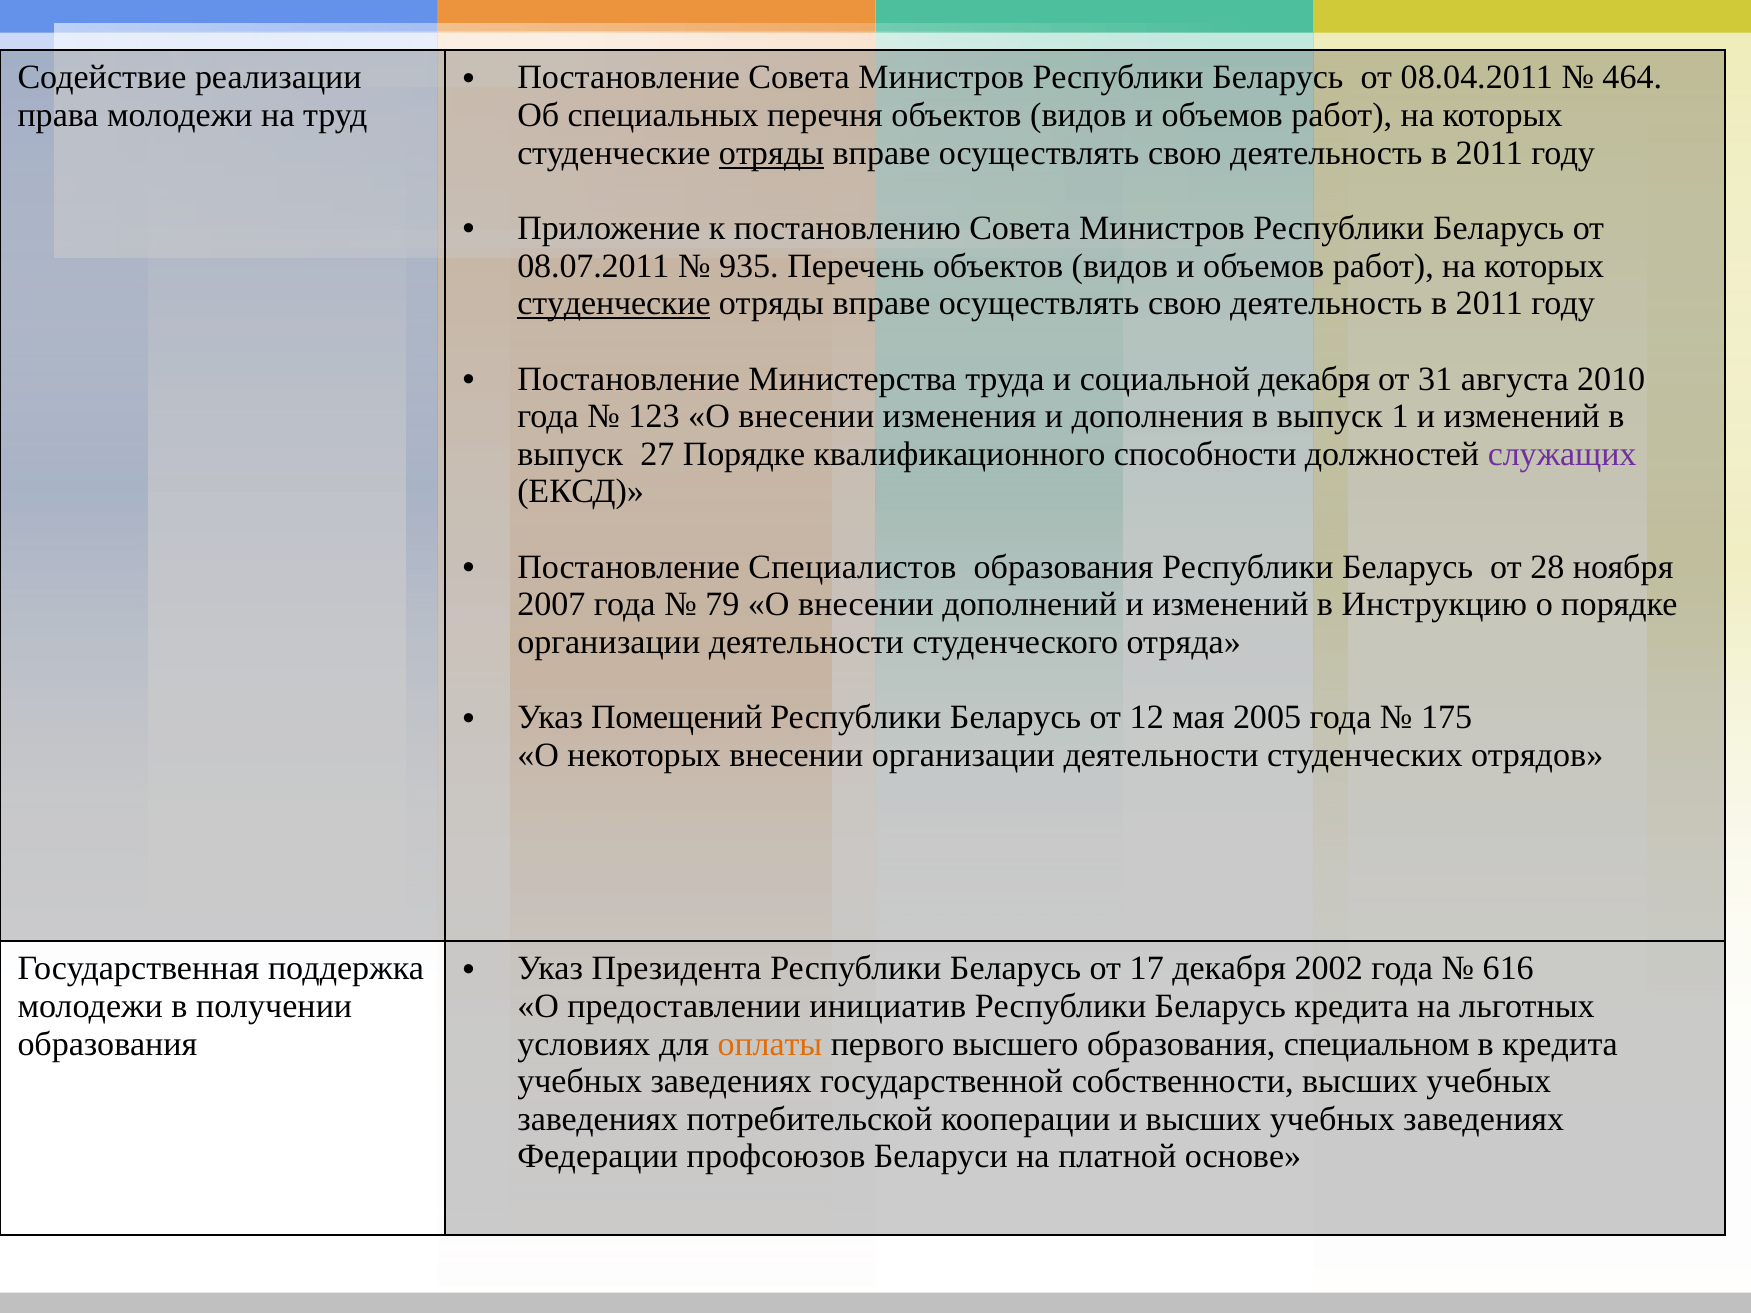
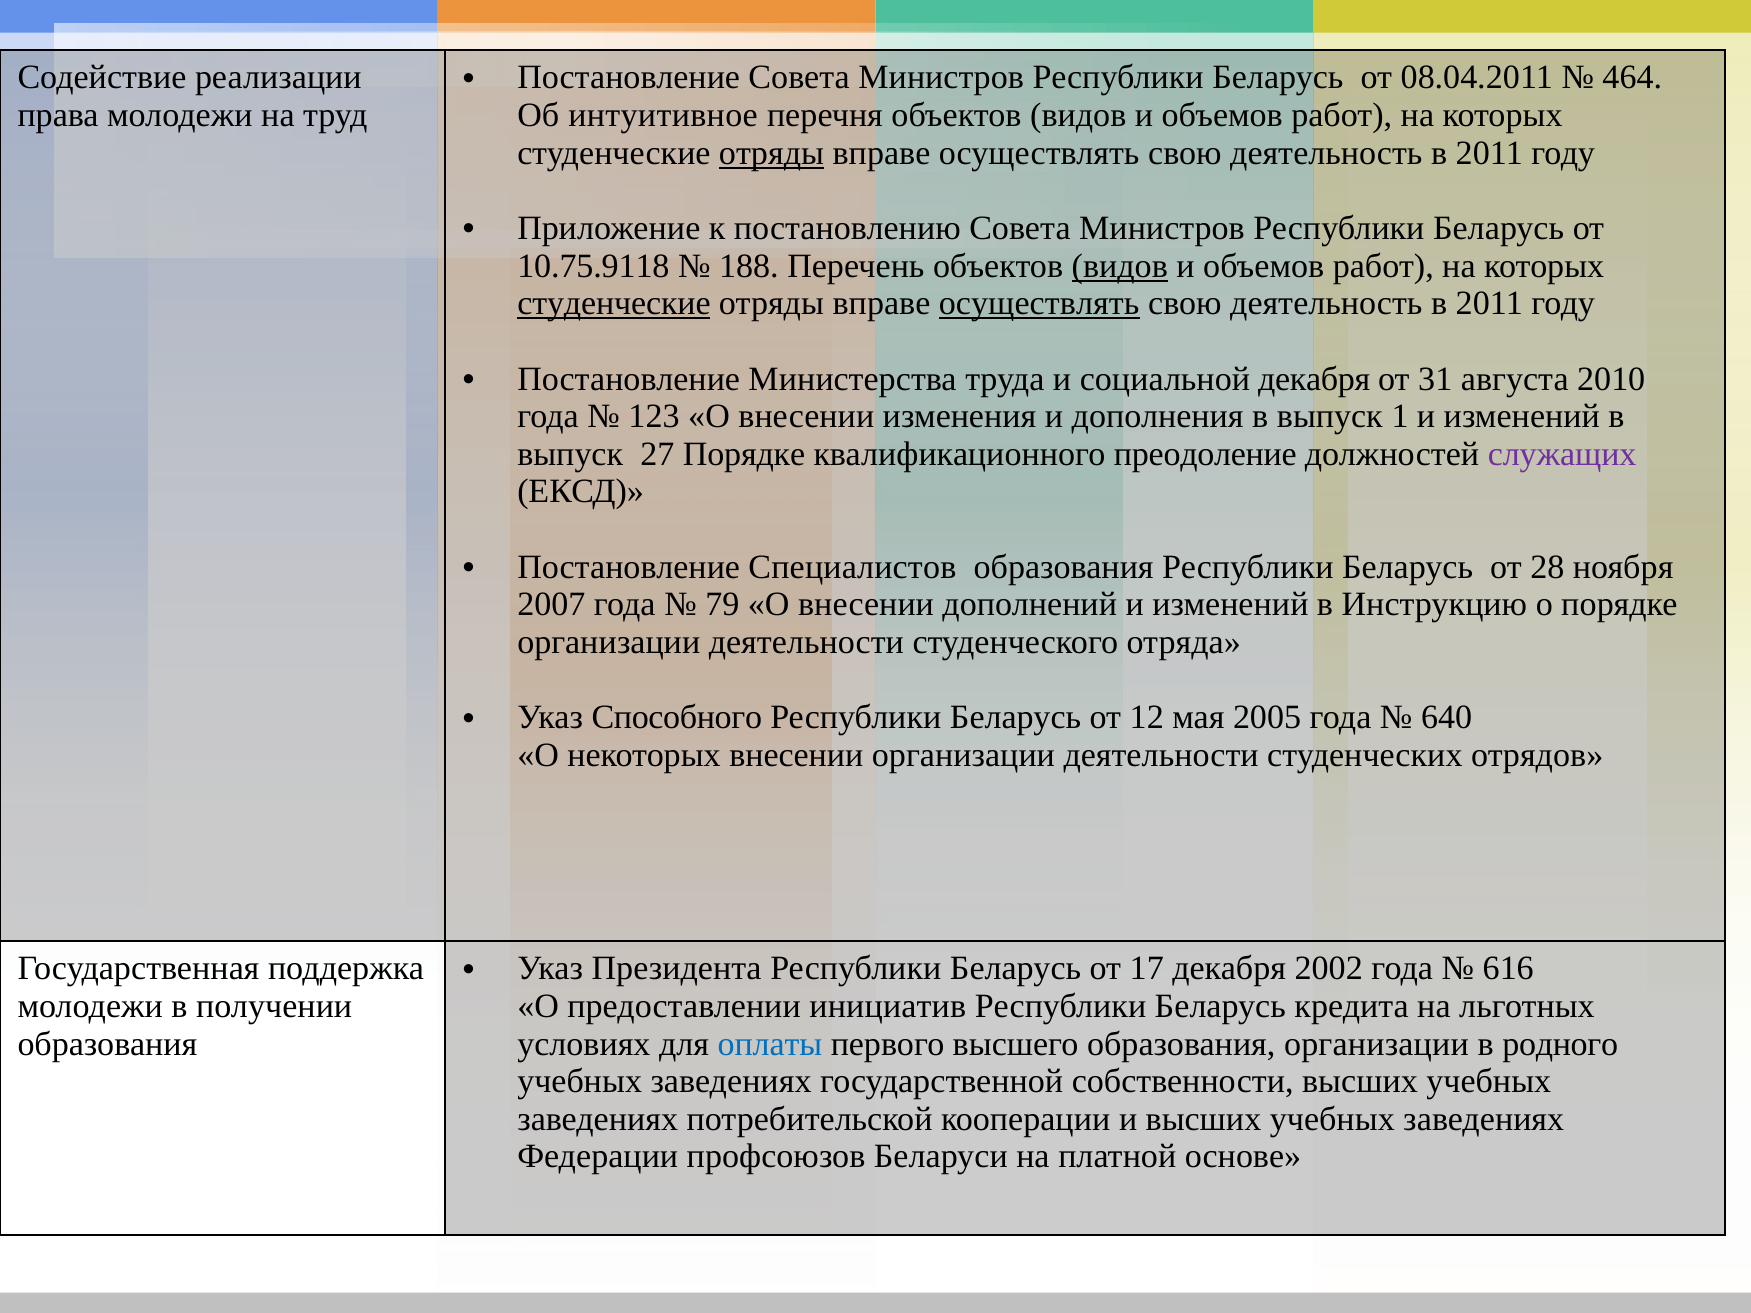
специальных: специальных -> интуитивное (663, 115)
08.07.2011: 08.07.2011 -> 10.75.9118 (593, 266)
935: 935 -> 188 (749, 266)
видов underline: none -> present (1120, 266)
осуществлять underline: none -> present (1039, 304)
способности: способности -> преодоление (1205, 454)
Помещений: Помещений -> Способного (677, 718)
175: 175 -> 640 (1447, 718)
оплаты colour: orange -> blue (770, 1044)
образования специальном: специальном -> организации (1376, 1044)
в кредита: кредита -> родного (1560, 1044)
